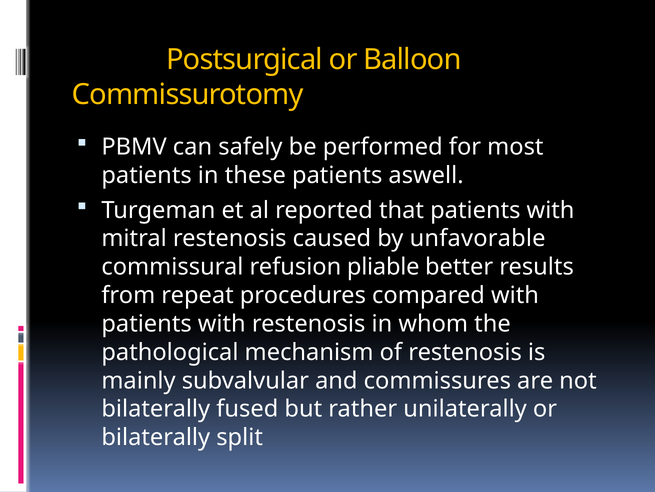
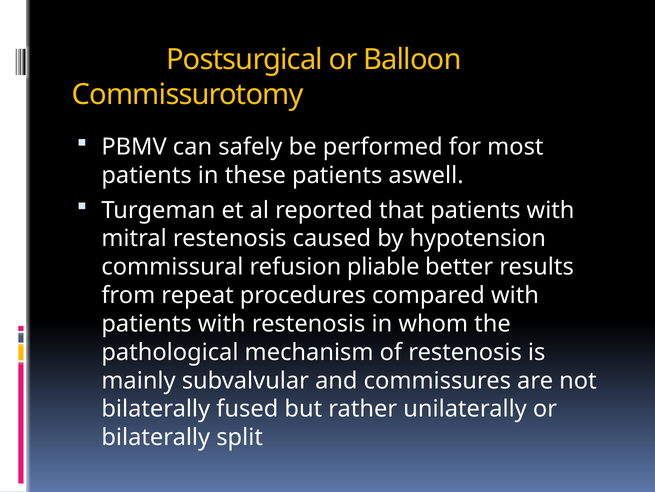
unfavorable: unfavorable -> hypotension (478, 238)
